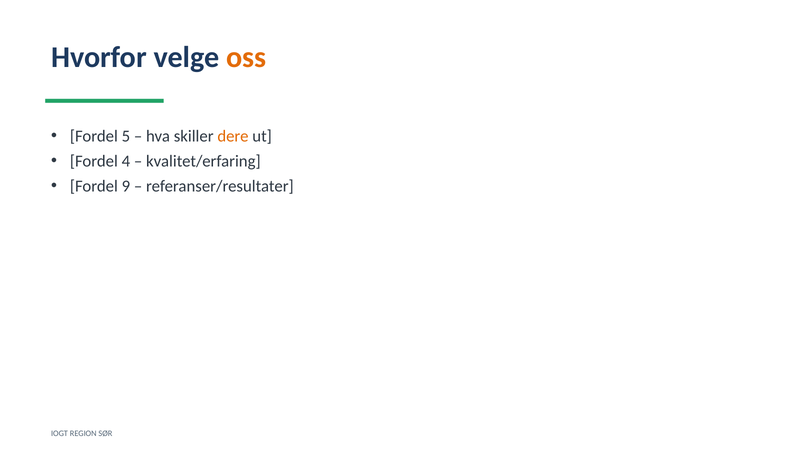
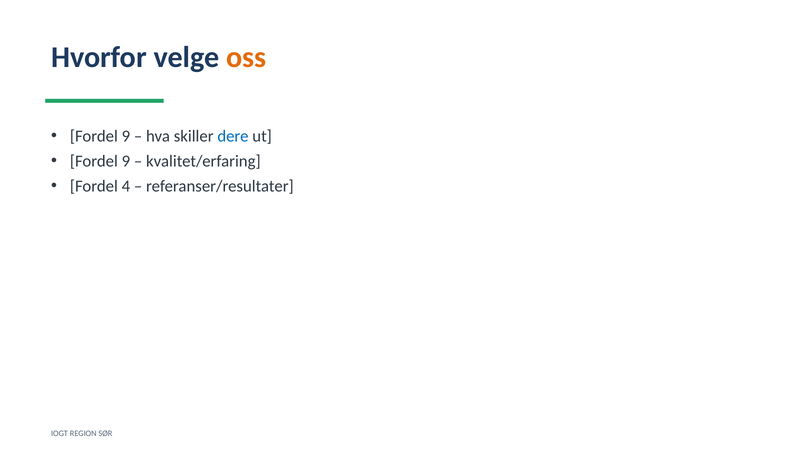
5: 5 -> 9 (126, 136)
dere colour: orange -> blue (233, 136)
4: 4 -> 9 (126, 161)
9: 9 -> 4 (126, 186)
